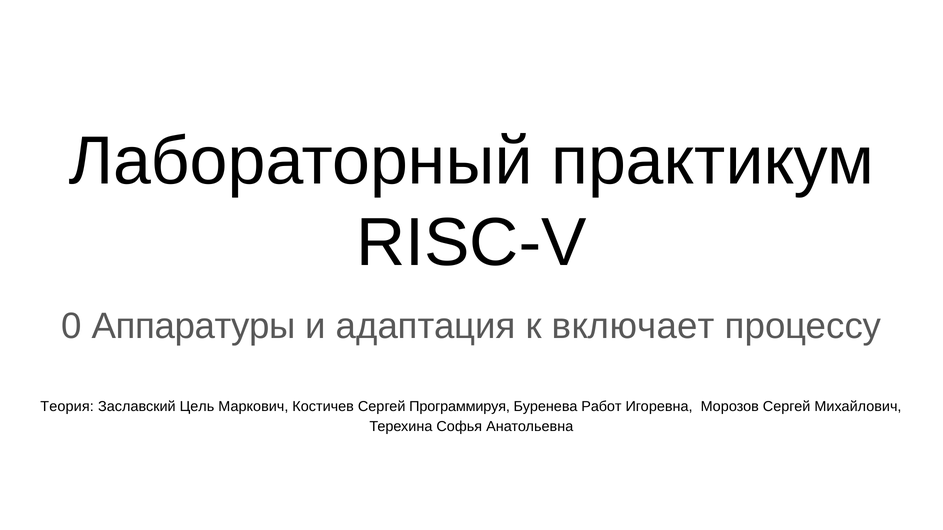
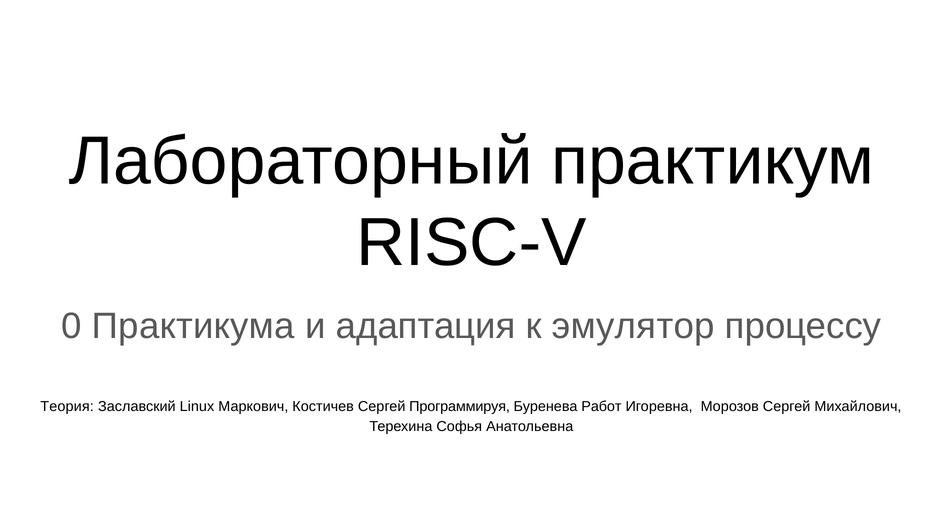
Аппаратуры: Аппаратуры -> Практикума (193, 326)
включает: включает -> эмулятор (633, 326)
Цель: Цель -> Linux (197, 407)
